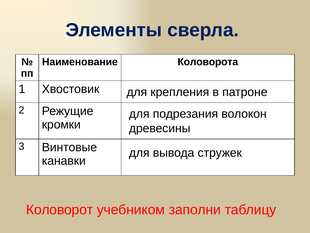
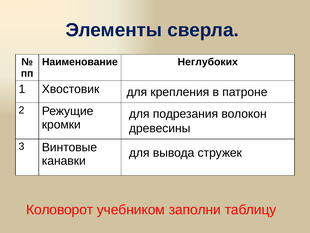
Коловорота: Коловорота -> Неглубоких (208, 62)
